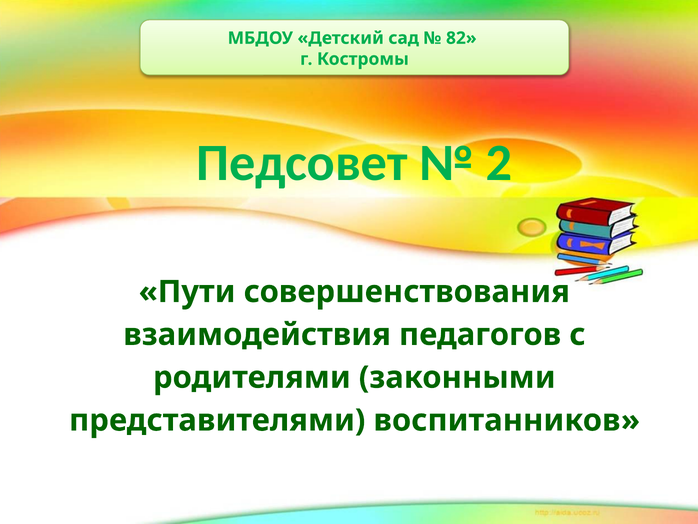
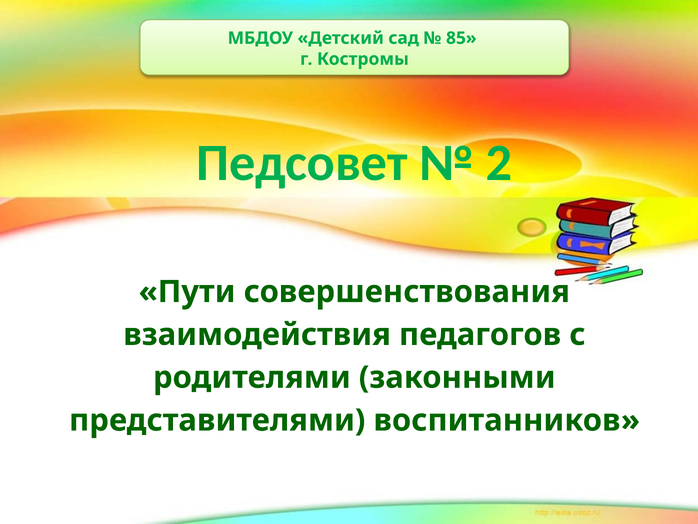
82: 82 -> 85 (461, 38)
